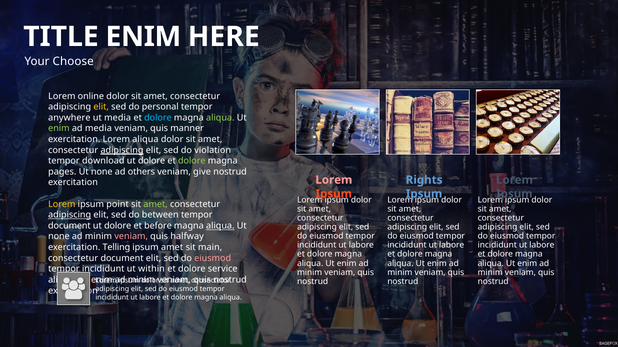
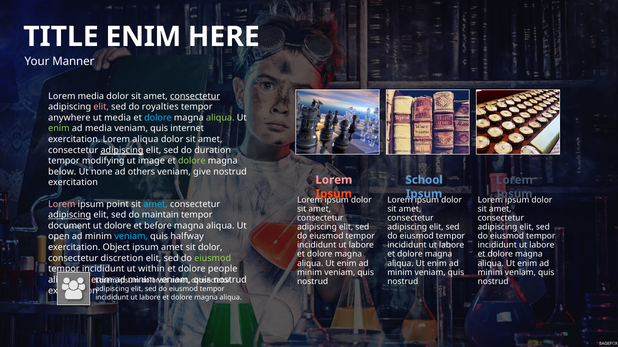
Choose: Choose -> Manner (73, 61)
Lorem online: online -> media (91, 96)
consectetur underline: none -> present (195, 96)
elit colour: yellow -> pink (101, 107)
personal: personal -> royalties (160, 107)
manner: manner -> internet (187, 129)
violation: violation -> duration (213, 150)
download: download -> modifying (103, 161)
dolore: dolore -> image (151, 161)
pages: pages -> below (62, 172)
Rights: Rights -> School (424, 180)
Lorem colour: yellow -> pink (62, 204)
amet colour: light green -> light blue (156, 204)
between: between -> maintain (160, 215)
aliqua underline: present -> none (220, 226)
none: none -> open (59, 237)
veniam colour: pink -> light blue (131, 237)
Telling: Telling -> Object (116, 248)
sit main: main -> dolor (210, 248)
consectetur document: document -> discretion (122, 259)
eiusmod colour: pink -> light green (213, 259)
service: service -> people (223, 269)
